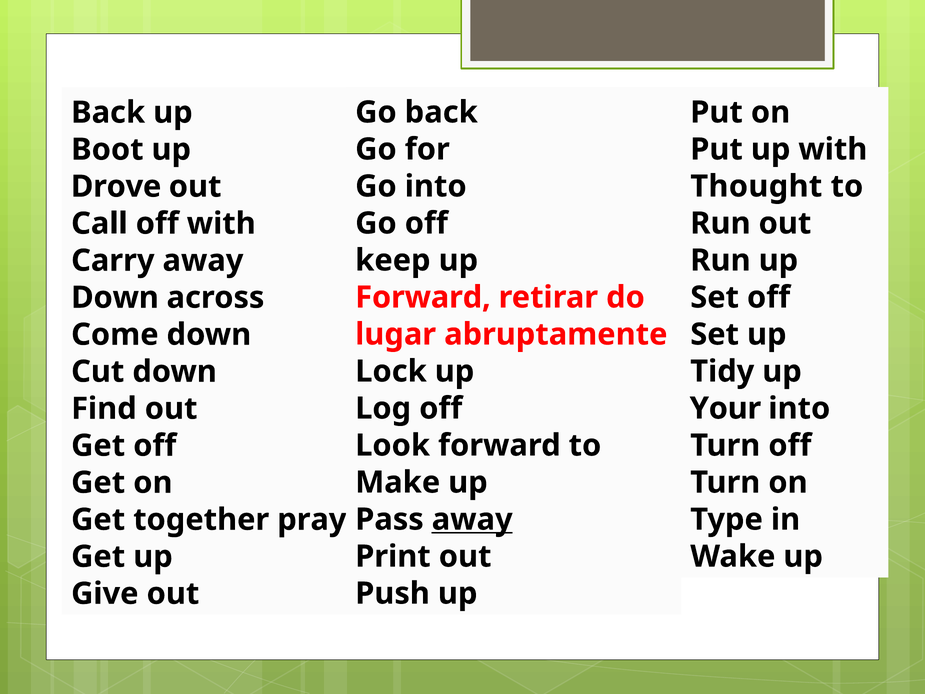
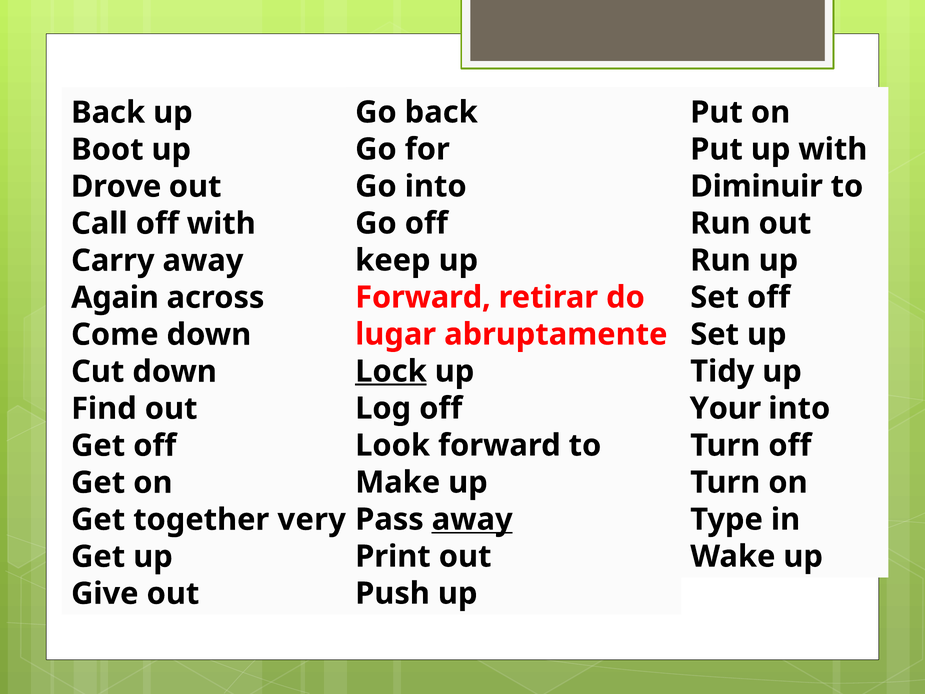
Thought: Thought -> Diminuir (757, 186)
Down: Down -> Again (115, 297)
Lock underline: none -> present (391, 371)
pray: pray -> very (312, 519)
